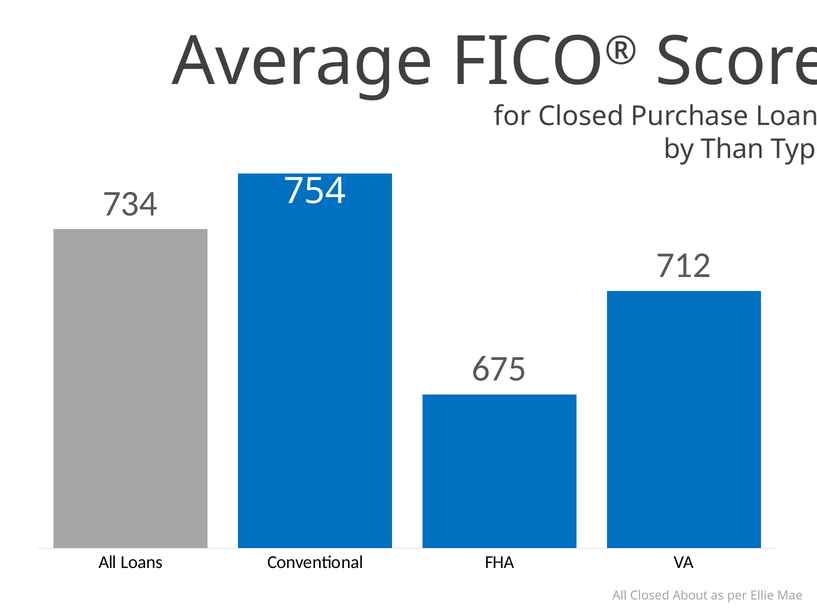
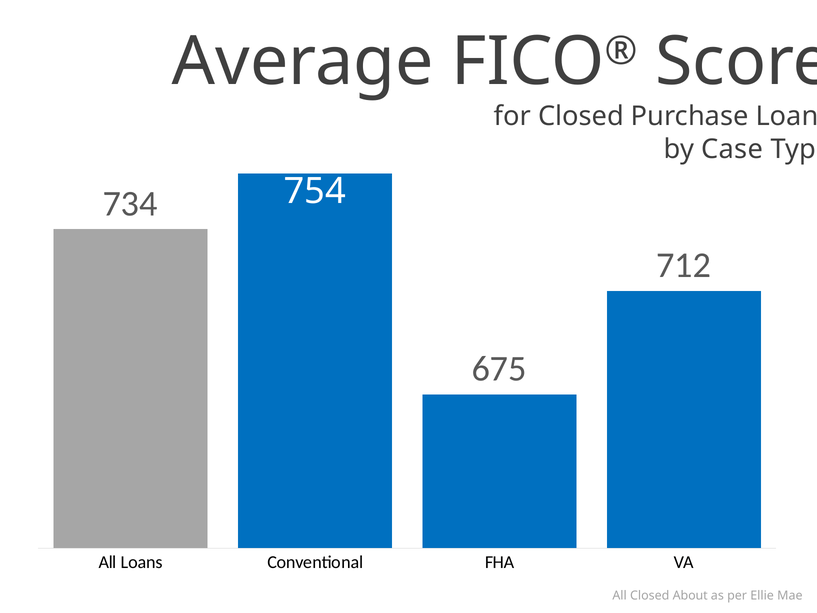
Than: Than -> Case (732, 149)
